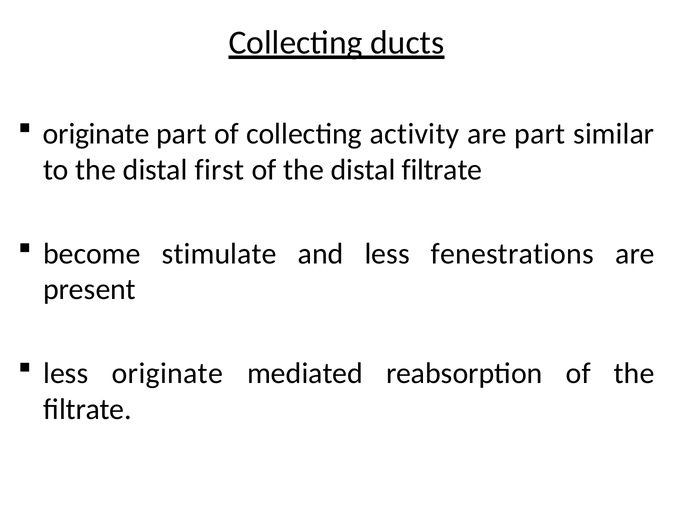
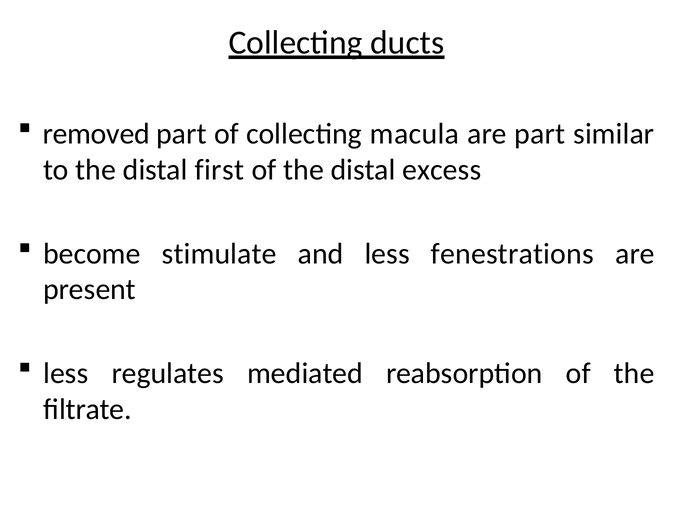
originate: originate -> removed (96, 134)
activity: activity -> macula (415, 134)
distal filtrate: filtrate -> excess (442, 170)
less originate: originate -> regulates (168, 373)
